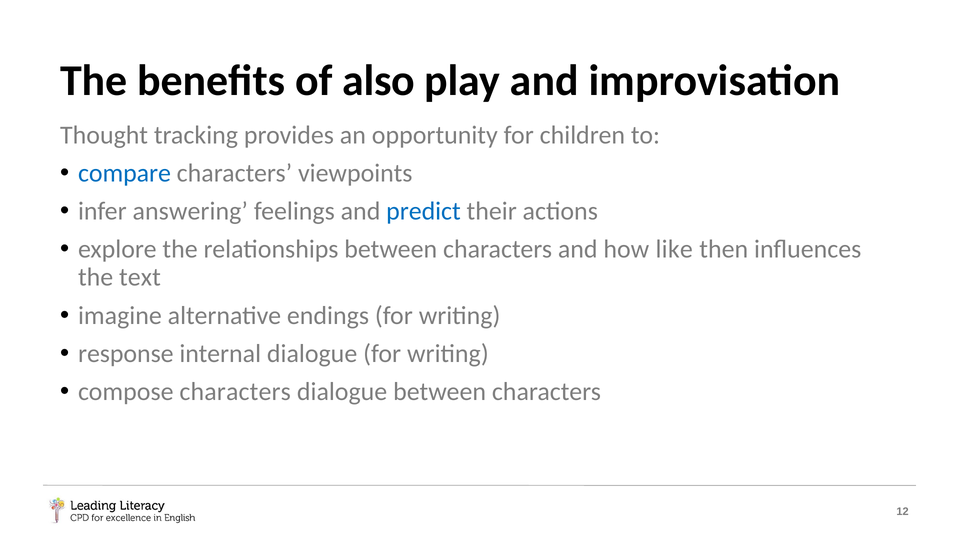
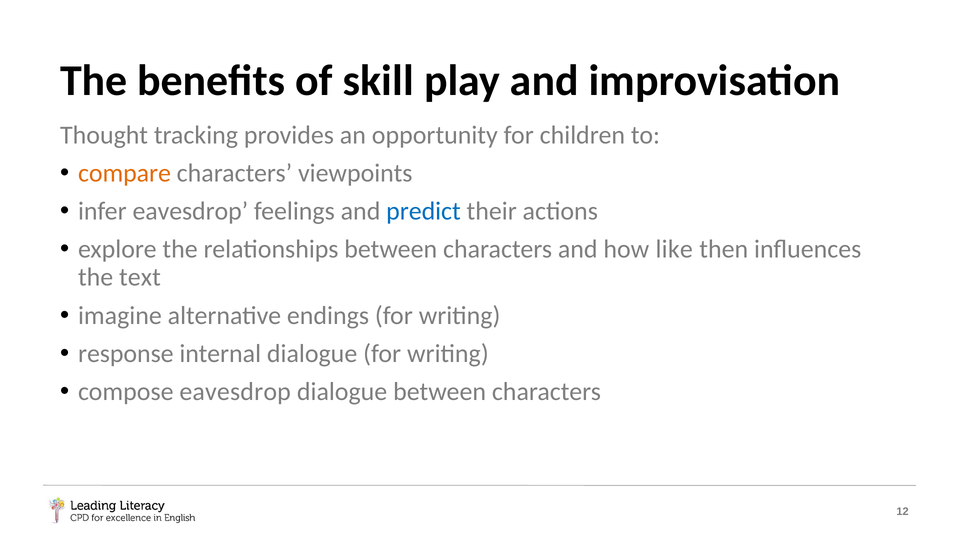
also: also -> skill (378, 81)
compare colour: blue -> orange (124, 173)
infer answering: answering -> eavesdrop (190, 211)
compose characters: characters -> eavesdrop (235, 392)
